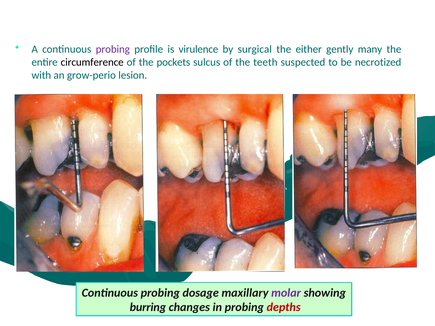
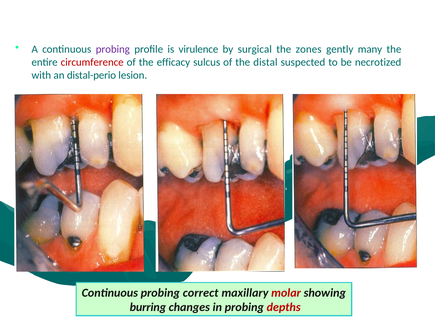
either: either -> zones (309, 49)
circumference colour: black -> red (92, 62)
pockets: pockets -> efficacy (173, 62)
teeth: teeth -> distal (265, 62)
grow-perio: grow-perio -> distal-perio (91, 75)
dosage: dosage -> correct (201, 293)
molar colour: purple -> red (286, 293)
